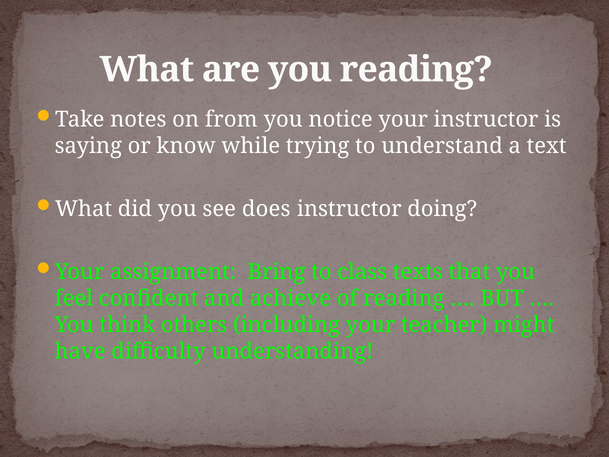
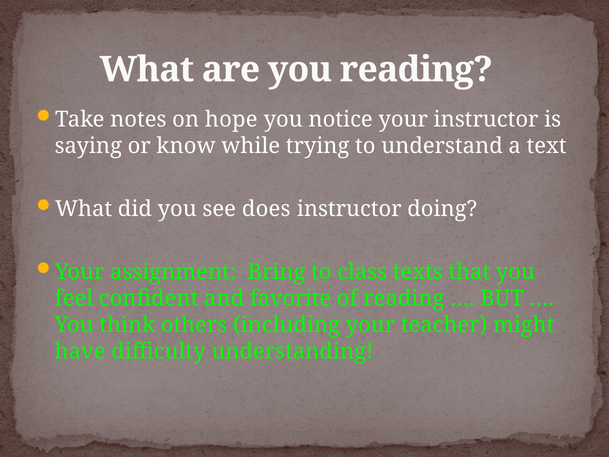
from: from -> hope (231, 119)
achieve: achieve -> favorite (291, 298)
